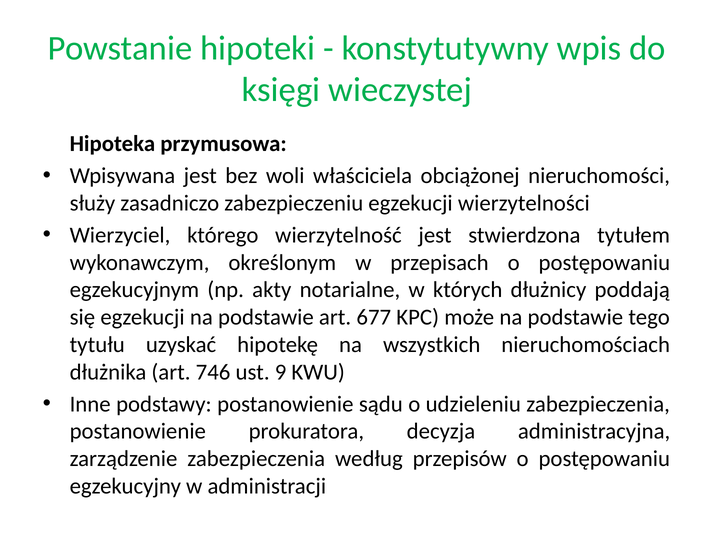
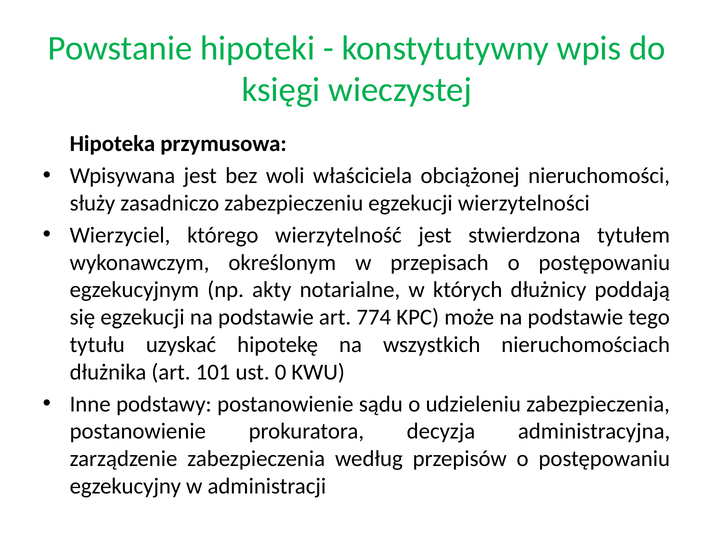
677: 677 -> 774 (374, 317)
746: 746 -> 101 (213, 372)
9: 9 -> 0 (281, 372)
